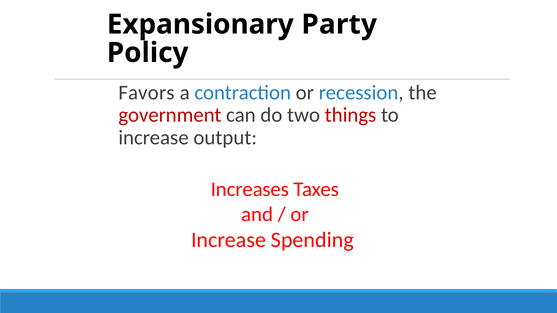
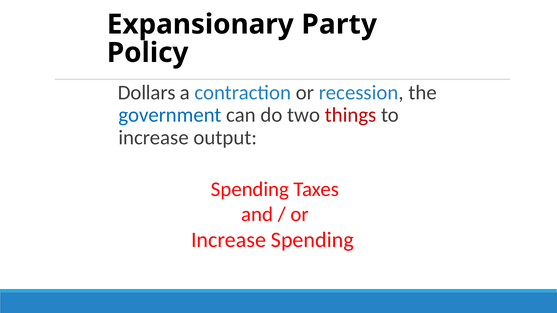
Favors: Favors -> Dollars (147, 93)
government colour: red -> blue (170, 115)
Increases: Increases -> Spending (250, 189)
